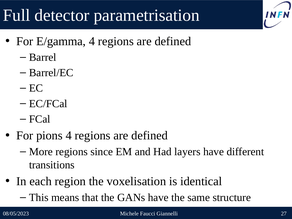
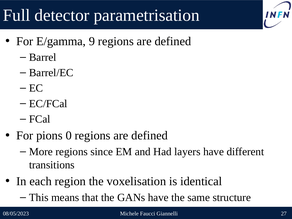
E/gamma 4: 4 -> 9 (92, 41)
pions 4: 4 -> 0 (69, 136)
